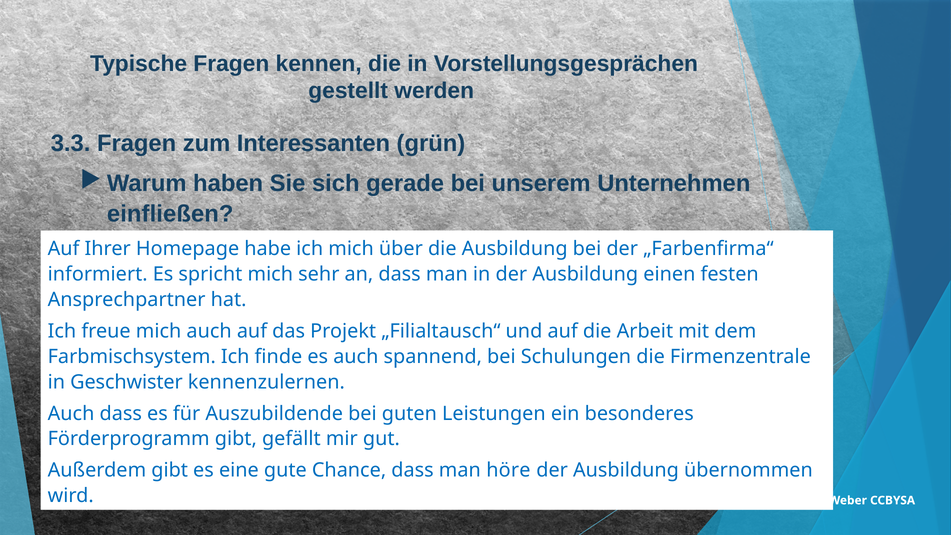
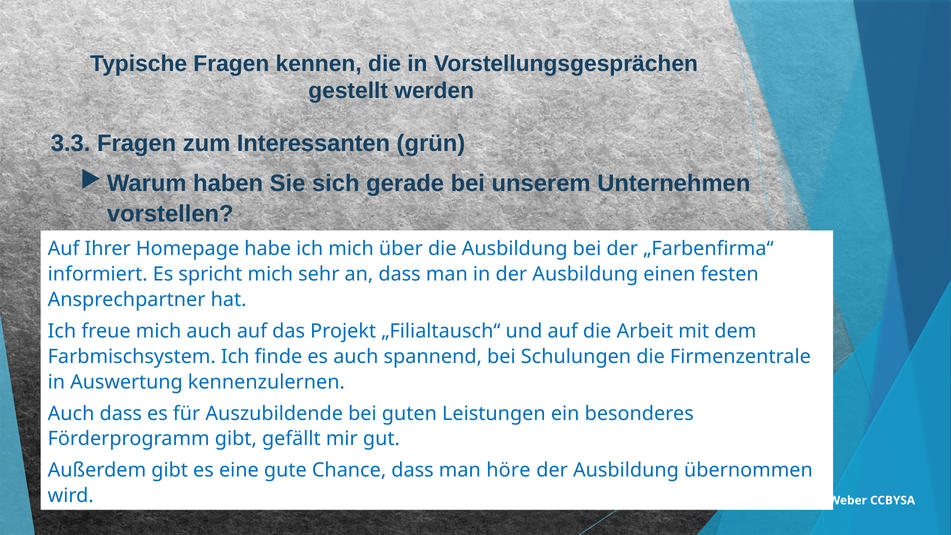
einfließen: einfließen -> vorstellen (170, 214)
Geschwister: Geschwister -> Auswertung (126, 382)
